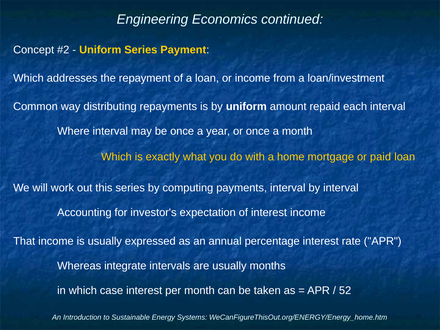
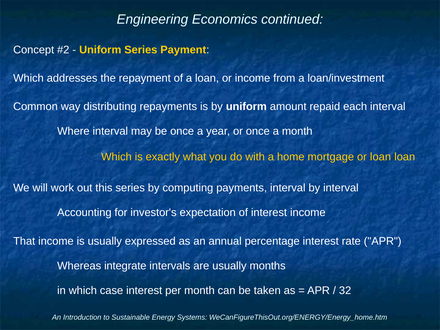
or paid: paid -> loan (381, 157)
52: 52 -> 32 (345, 290)
